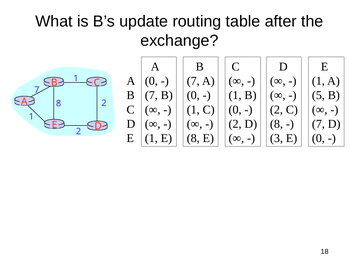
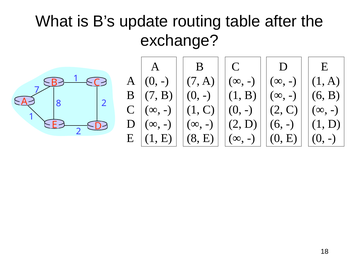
5: 5 -> 6 (318, 95)
8: 8 -> 6 (276, 124)
7: 7 -> 1 (318, 124)
3: 3 -> 0 (276, 138)
